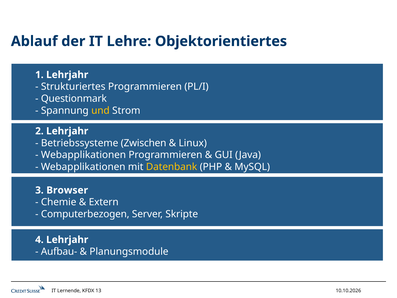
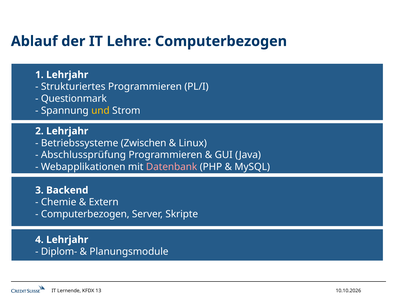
Lehre Objektorientiertes: Objektorientiertes -> Computerbezogen (221, 41)
Webapplikationen: Webapplikationen -> Abschlussprüfung (83, 155)
Datenbank colour: yellow -> pink (172, 167)
Browser: Browser -> Backend (67, 190)
Aufbau-: Aufbau- -> Diplom- (59, 251)
